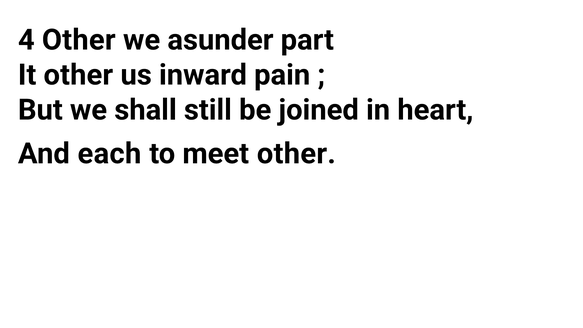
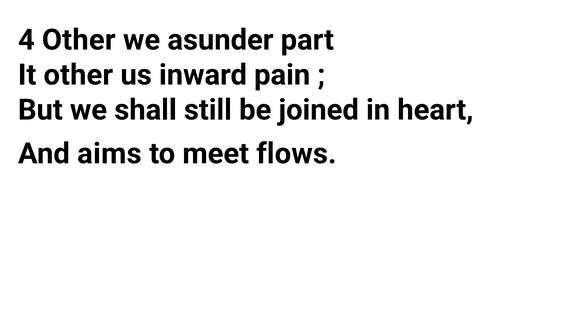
each: each -> aims (109, 154)
meet other: other -> flows (296, 154)
